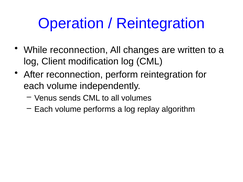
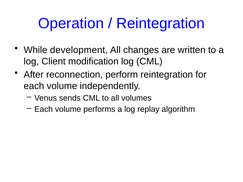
While reconnection: reconnection -> development (79, 50)
